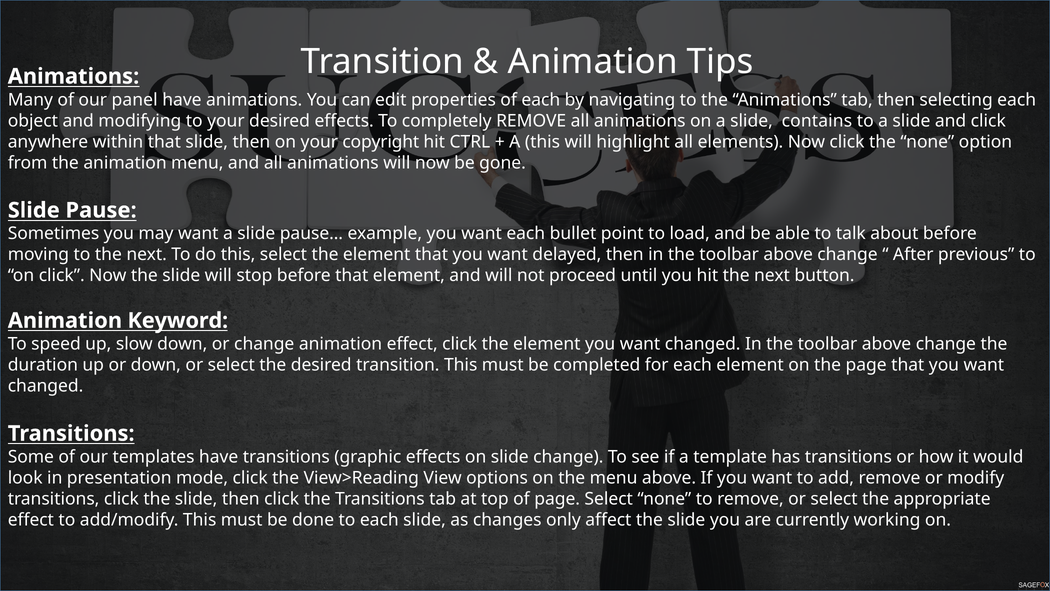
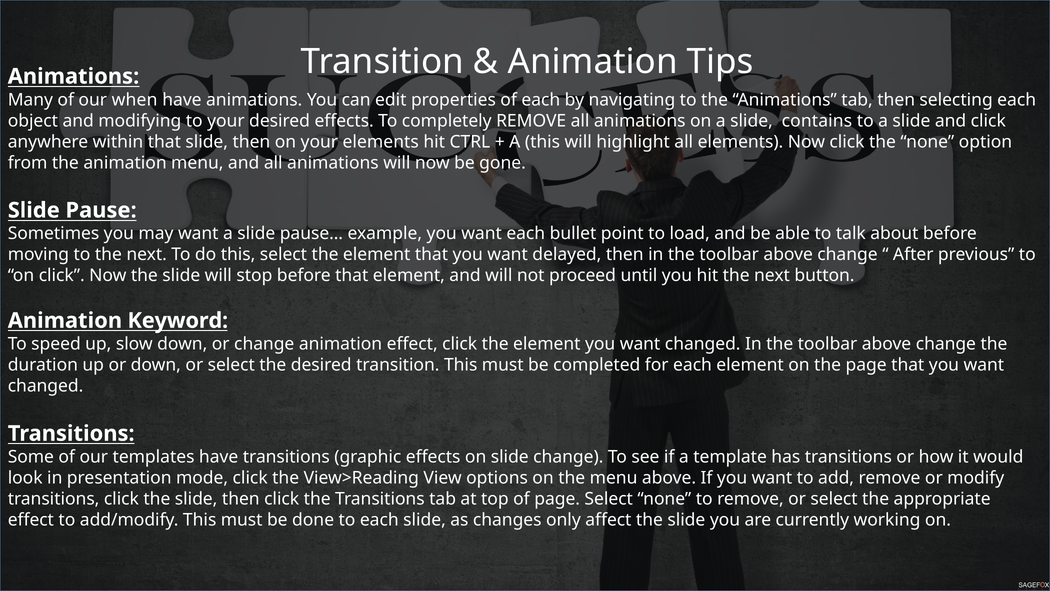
panel: panel -> when (135, 100)
your copyright: copyright -> elements (381, 142)
